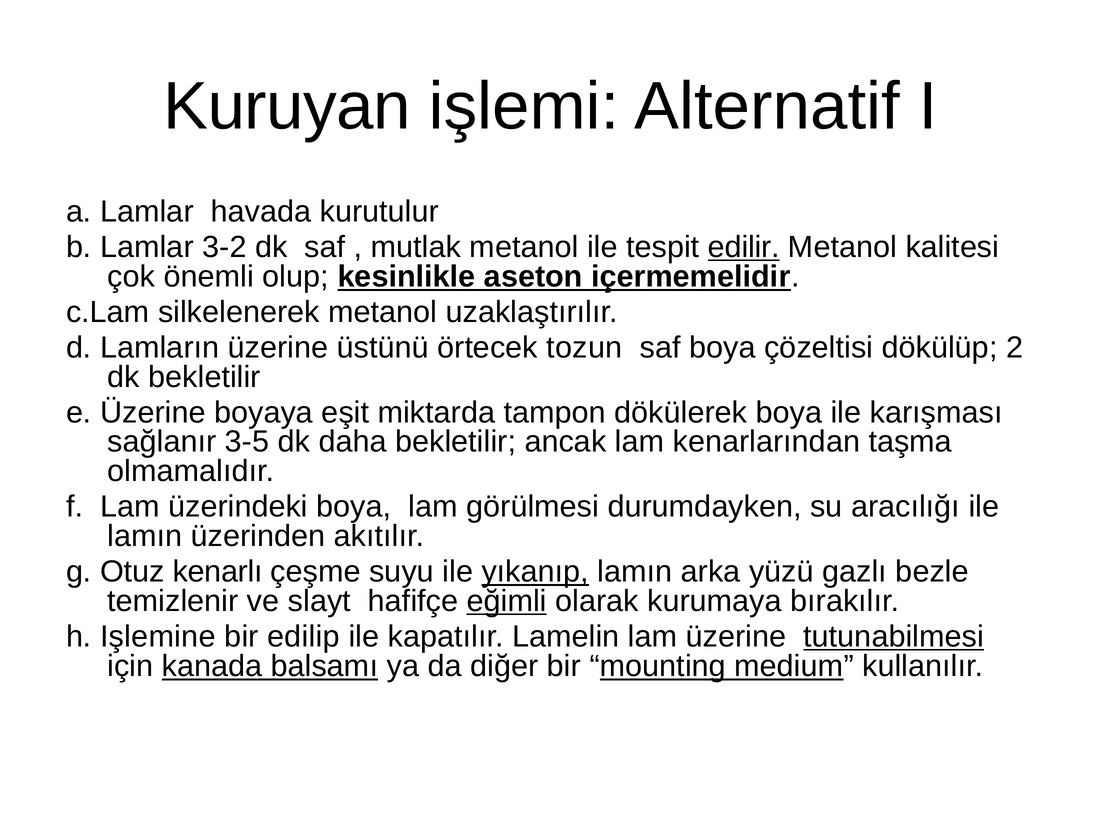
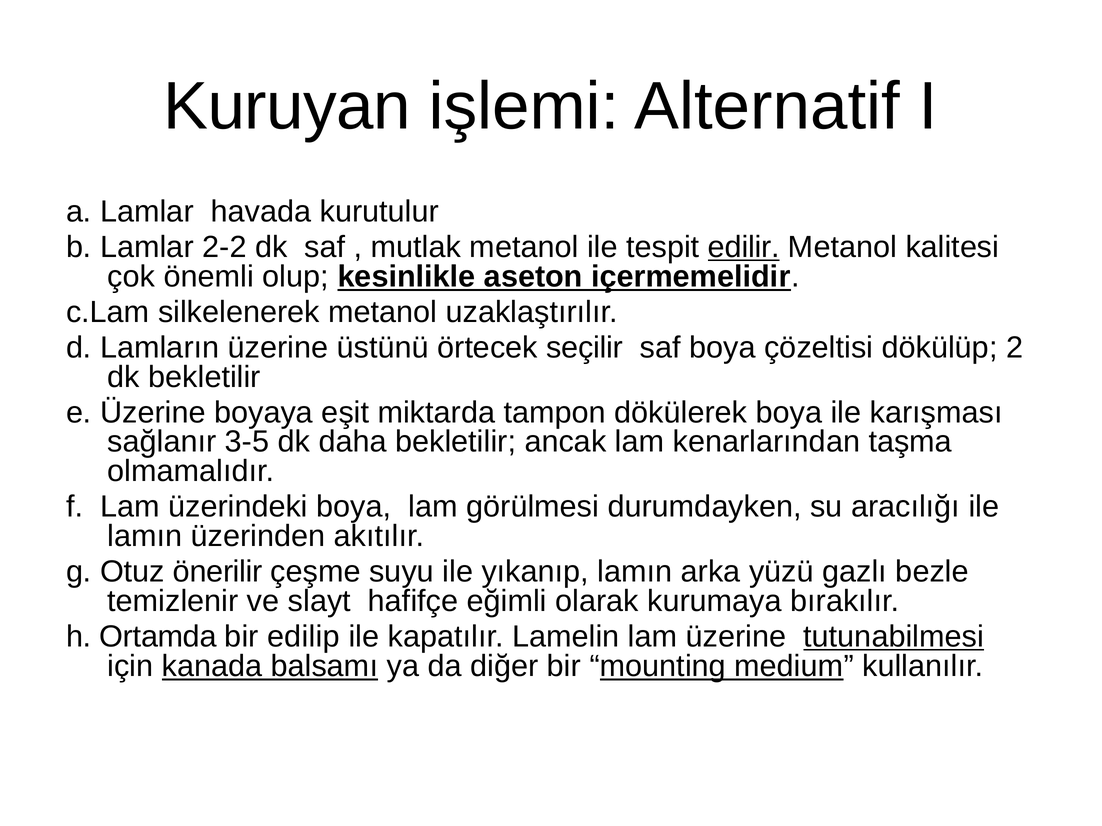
3-2: 3-2 -> 2-2 (224, 247)
tozun: tozun -> seçilir (585, 348)
kenarlı: kenarlı -> önerilir (218, 572)
yıkanıp underline: present -> none (535, 572)
eğimli underline: present -> none (507, 601)
Işlemine: Işlemine -> Ortamda (158, 637)
